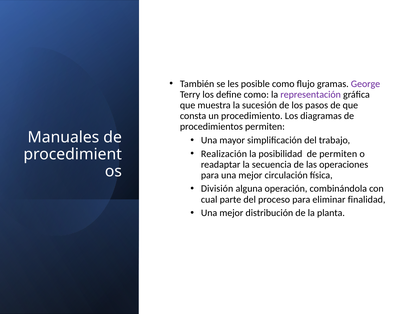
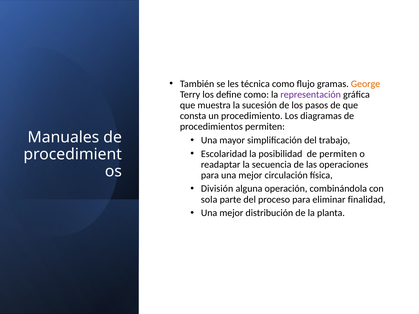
posible: posible -> técnica (255, 84)
George colour: purple -> orange (366, 84)
Realización: Realización -> Escolaridad (224, 154)
cual: cual -> sola (209, 200)
